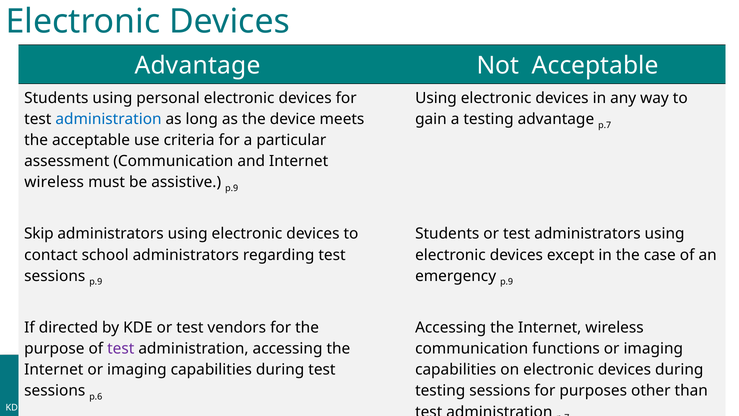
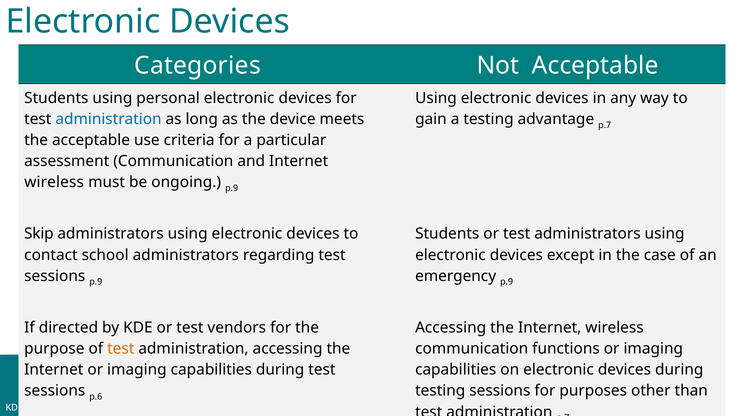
Advantage: Advantage -> Categories (198, 66)
assistive: assistive -> ongoing (186, 182)
test colour: purple -> orange (121, 348)
